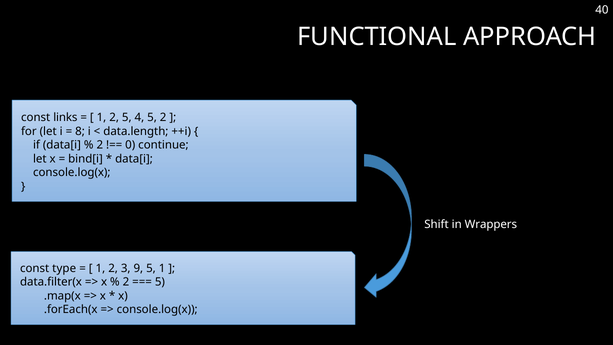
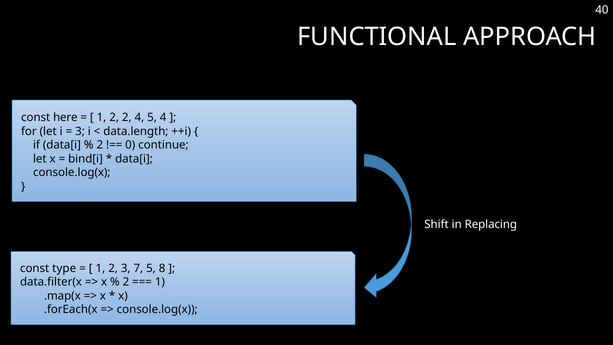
links: links -> here (65, 117)
2 5: 5 -> 2 (127, 117)
5 2: 2 -> 4 (163, 117)
8: 8 -> 3 (80, 131)
Wrappers: Wrappers -> Replacing (491, 225)
9: 9 -> 7 (138, 268)
5 1: 1 -> 8 (162, 268)
5: 5 -> 1 (160, 282)
